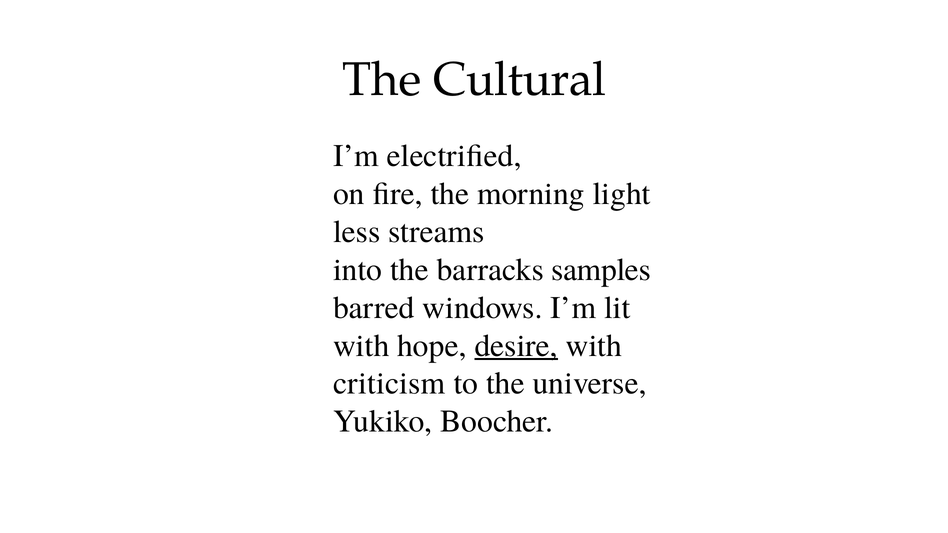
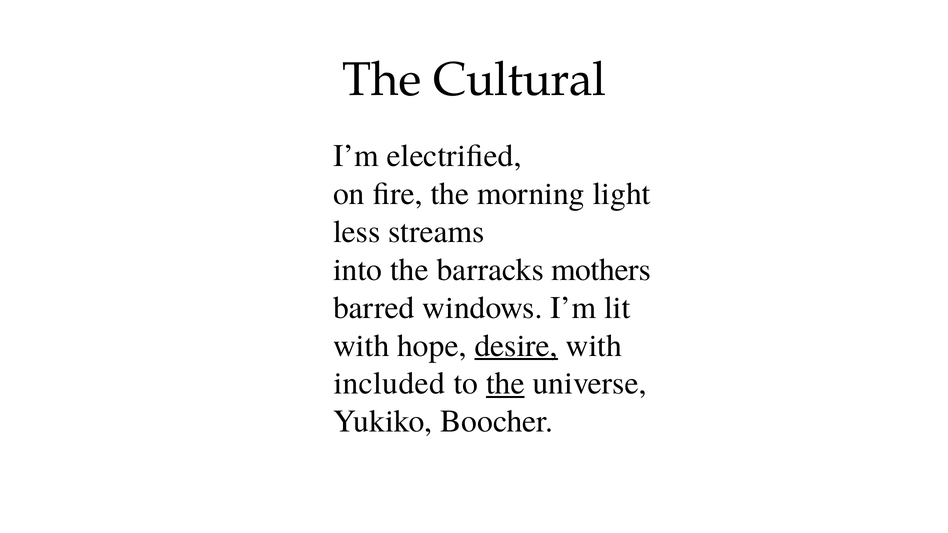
samples: samples -> mothers (601, 270)
criticism: criticism -> included (389, 384)
the underline: none -> present (505, 384)
